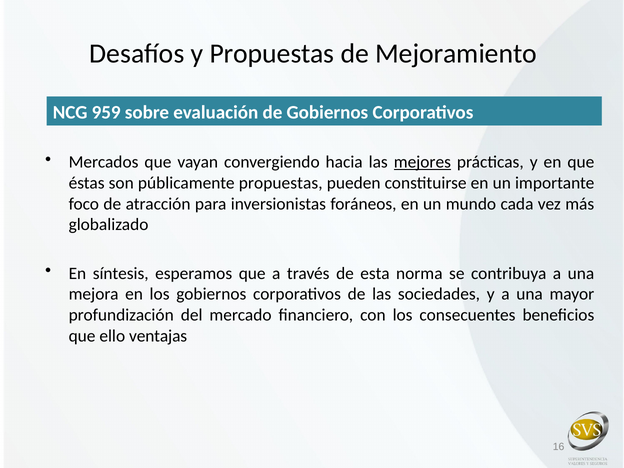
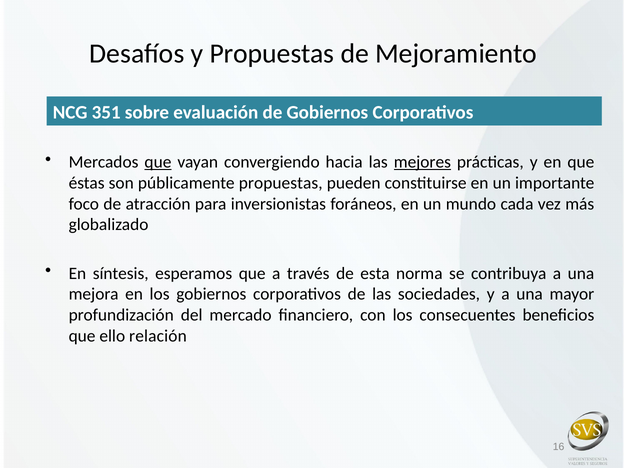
959: 959 -> 351 (106, 112)
que underline: none -> present (158, 162)
ventajas: ventajas -> relación (158, 336)
